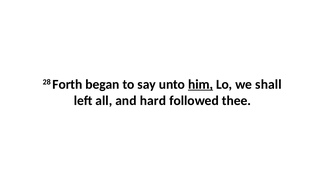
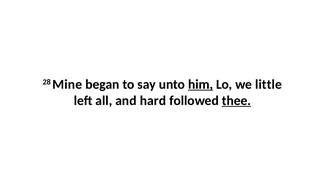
Forth: Forth -> Mine (67, 84)
shall: shall -> little (268, 84)
thee underline: none -> present (236, 100)
